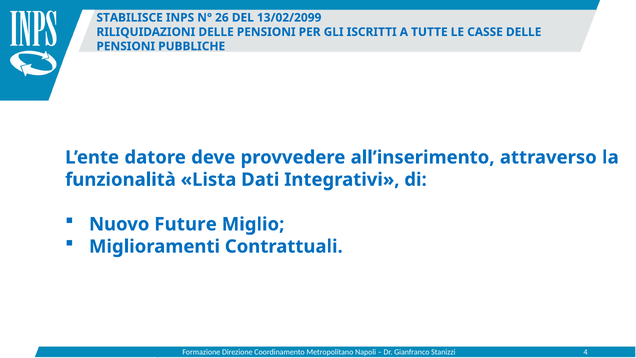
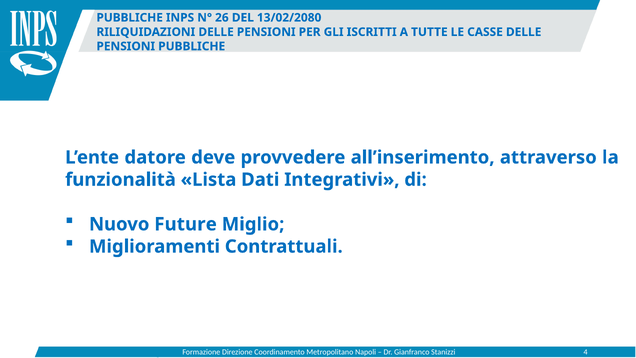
STABILISCE: STABILISCE -> PUBBLICHE (130, 18)
13/02/2099: 13/02/2099 -> 13/02/2080 (289, 18)
